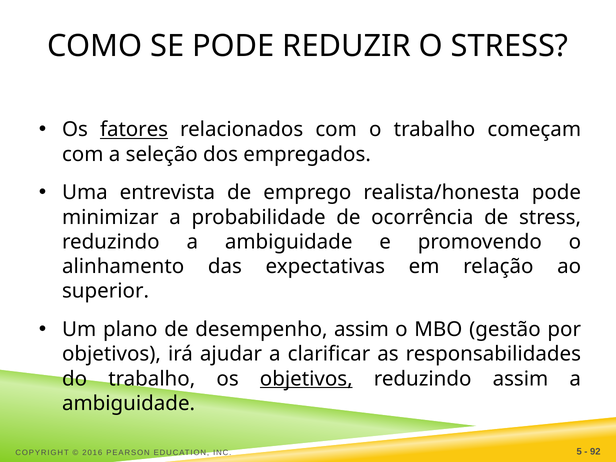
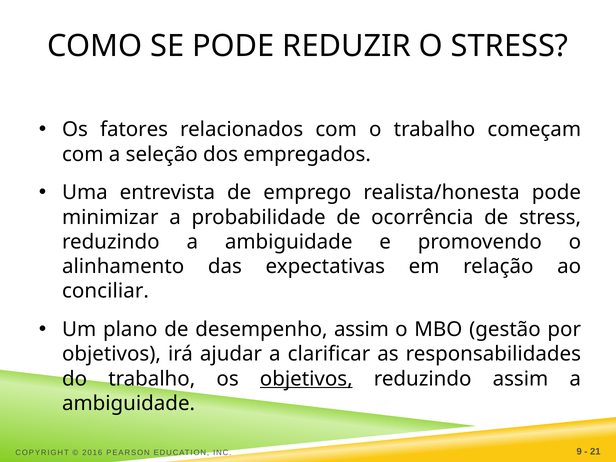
fatores underline: present -> none (134, 130)
superior: superior -> conciliar (105, 291)
5: 5 -> 9 (579, 452)
92: 92 -> 21 (595, 452)
